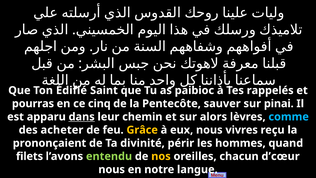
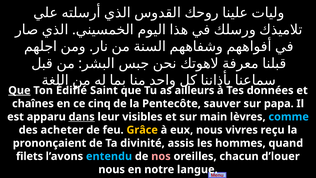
Que underline: none -> present (19, 90)
paibioc: paibioc -> ailleurs (194, 90)
rappelés: rappelés -> données (270, 90)
pourras: pourras -> chaînes (33, 103)
pinai: pinai -> papa (279, 103)
chemin: chemin -> visibles (142, 117)
alors: alors -> main (213, 117)
périr: périr -> assis (181, 143)
entendu colour: light green -> light blue (109, 156)
nos colour: yellow -> pink (161, 156)
d’cœur: d’cœur -> d’louer (281, 156)
